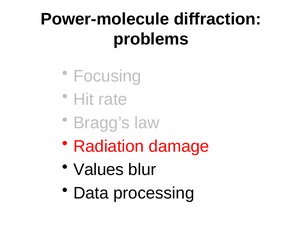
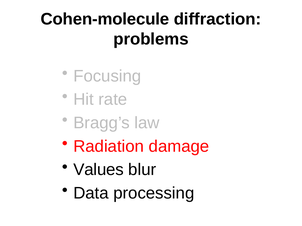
Power-molecule: Power-molecule -> Cohen-molecule (105, 19)
